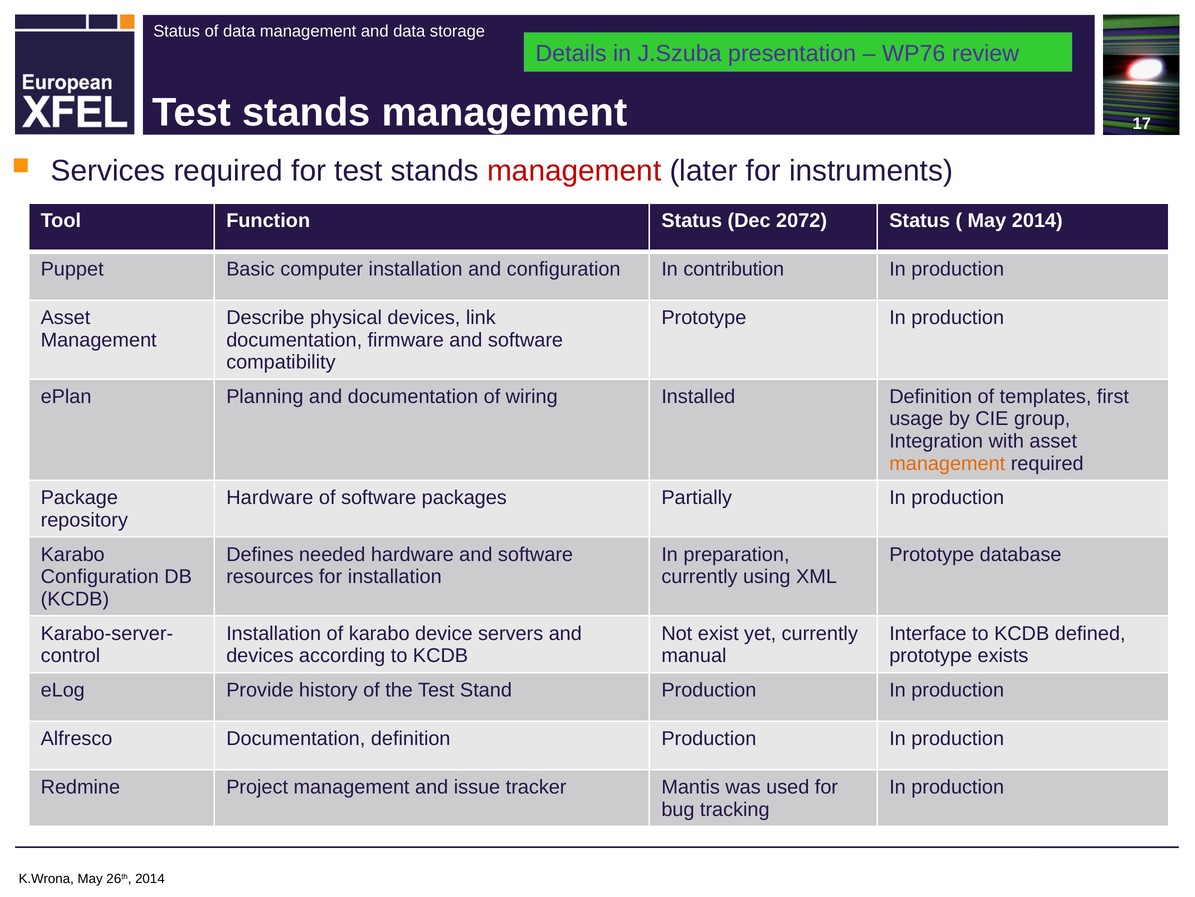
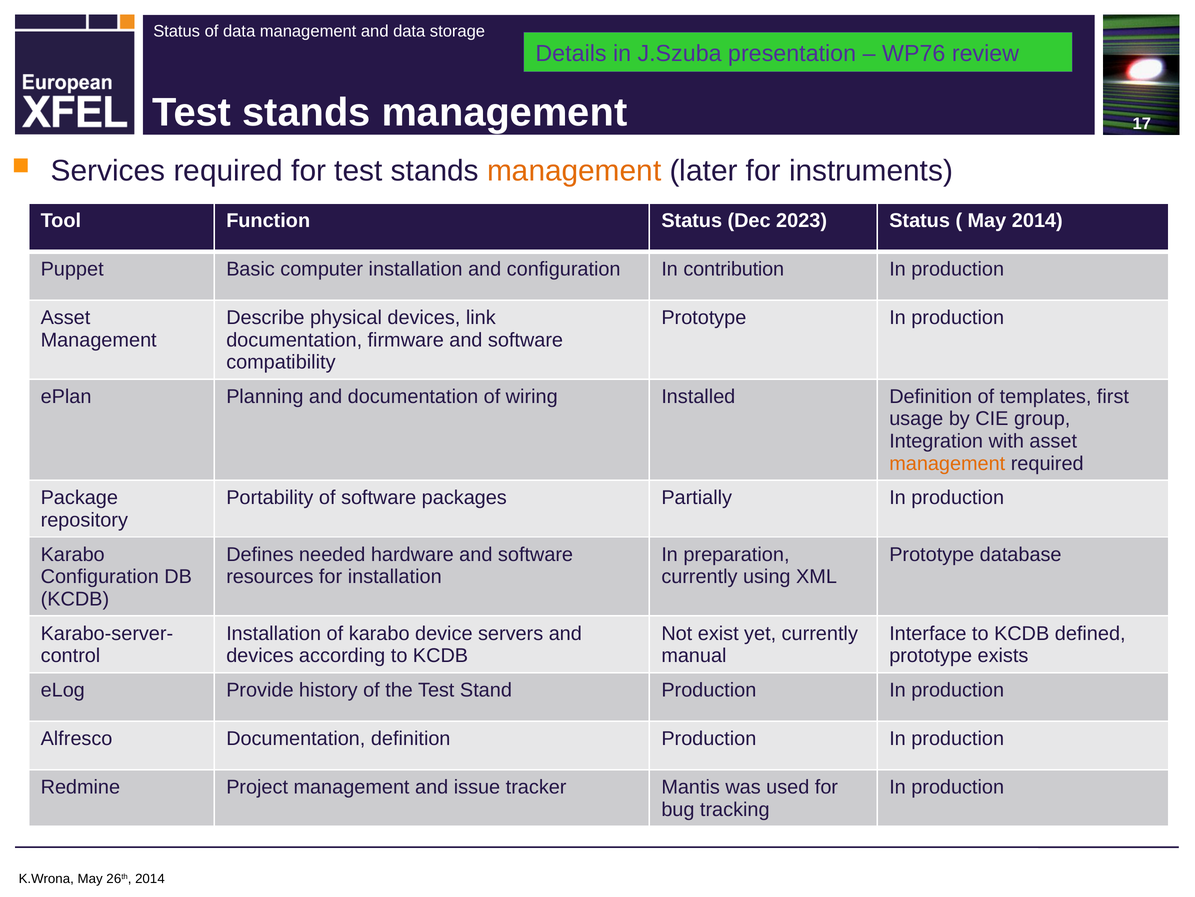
management colour: red -> orange (574, 171)
2072: 2072 -> 2023 (802, 220)
Hardware: Hardware -> Portability (270, 497)
